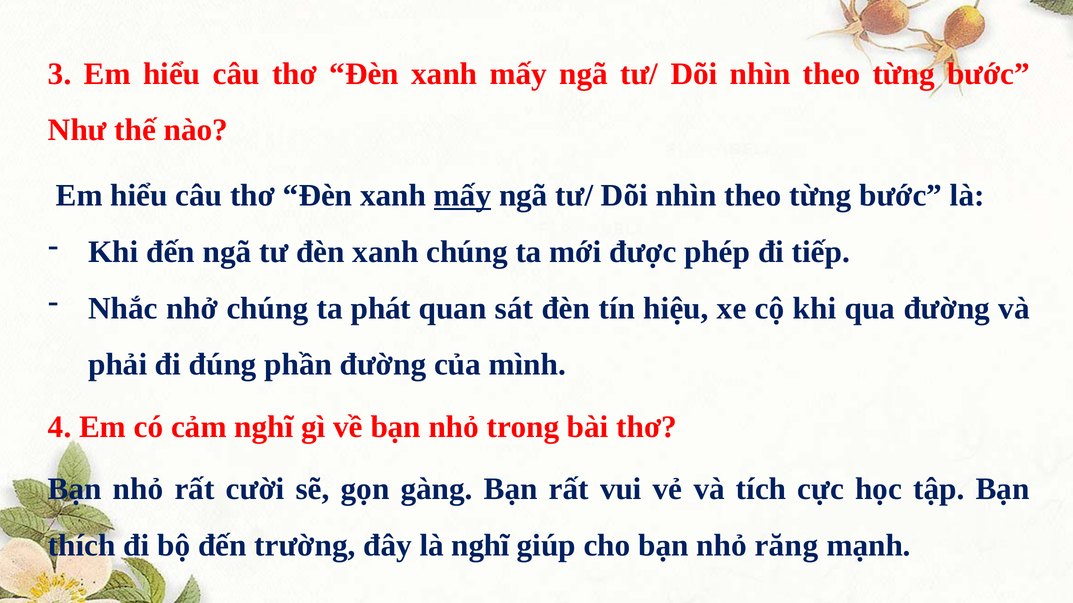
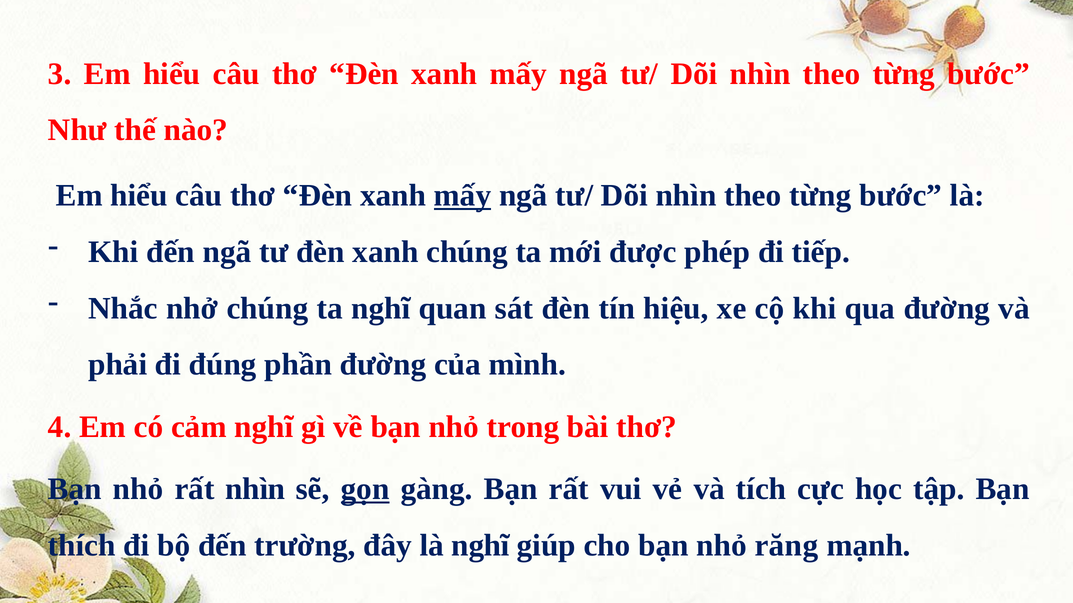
ta phát: phát -> nghĩ (381, 309)
rất cười: cười -> nhìn (255, 489)
gọn underline: none -> present (365, 489)
